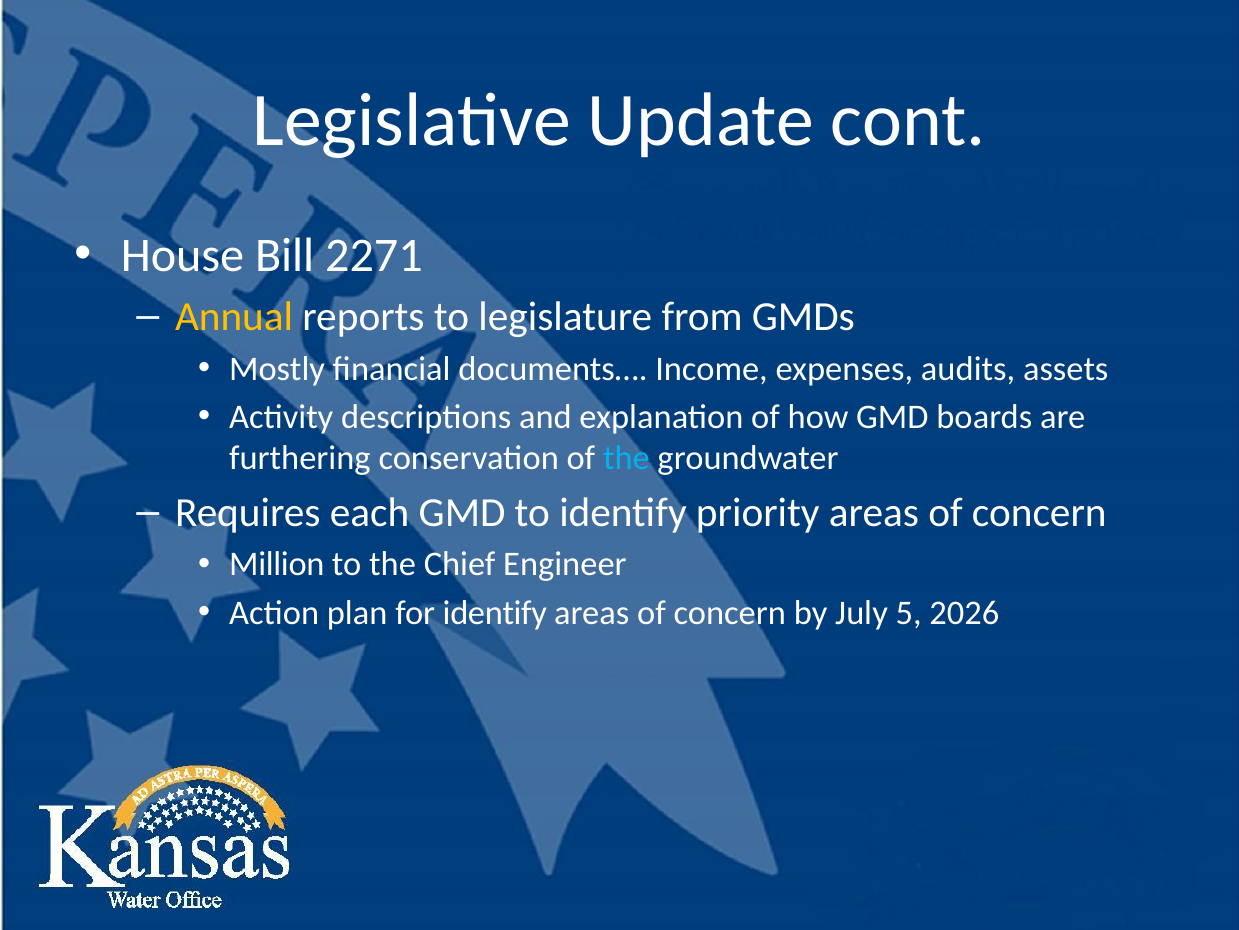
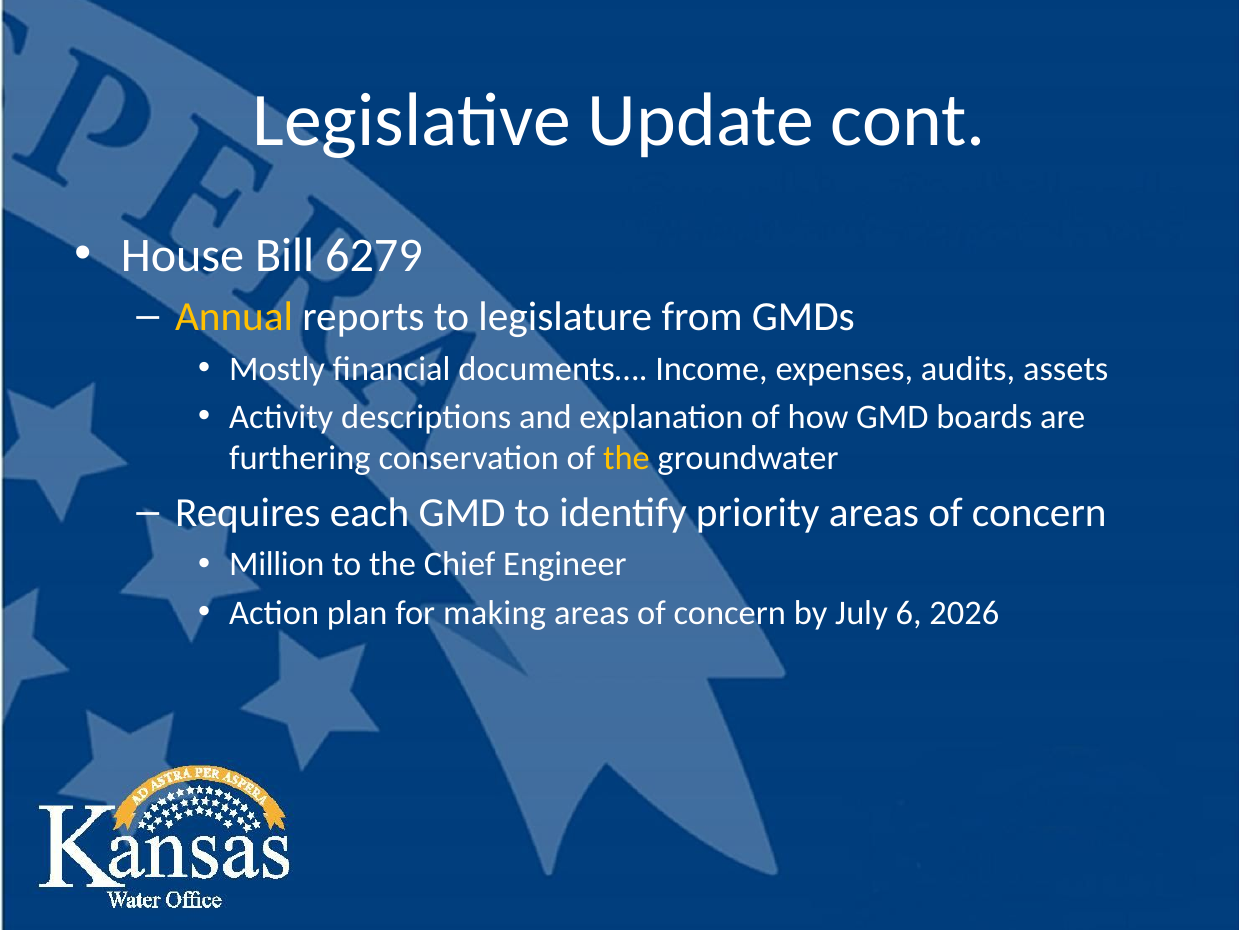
2271: 2271 -> 6279 (374, 255)
the colour: light blue -> yellow (626, 458)
for identify: identify -> making (495, 612)
5: 5 -> 6 (909, 612)
